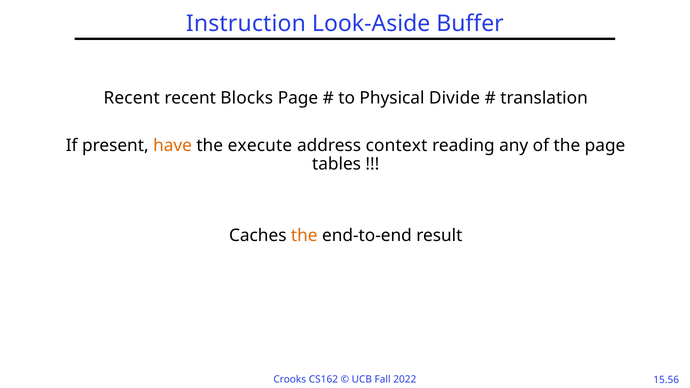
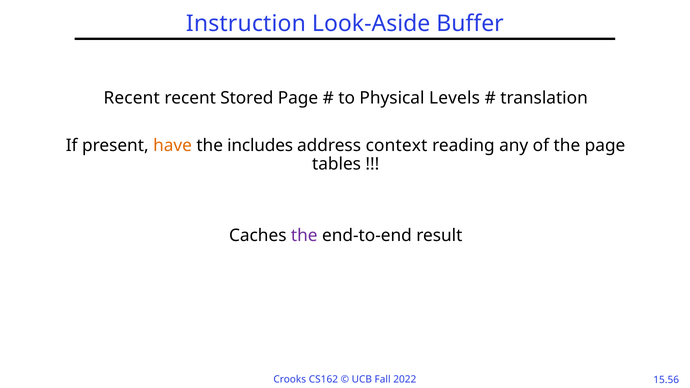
Blocks: Blocks -> Stored (247, 98)
Divide: Divide -> Levels (454, 98)
execute: execute -> includes (260, 146)
the colour: orange -> purple (304, 236)
